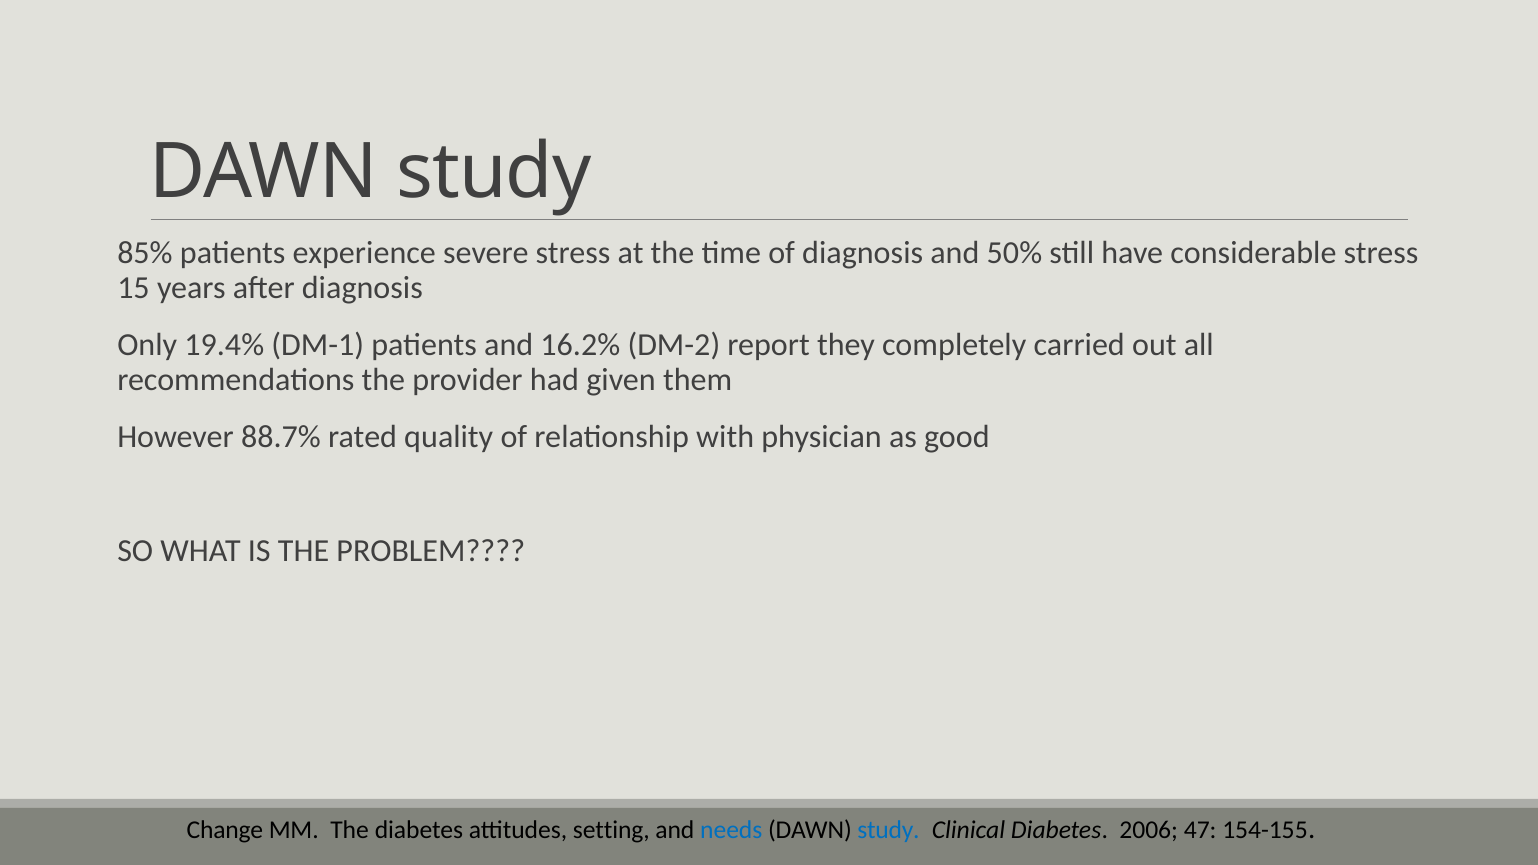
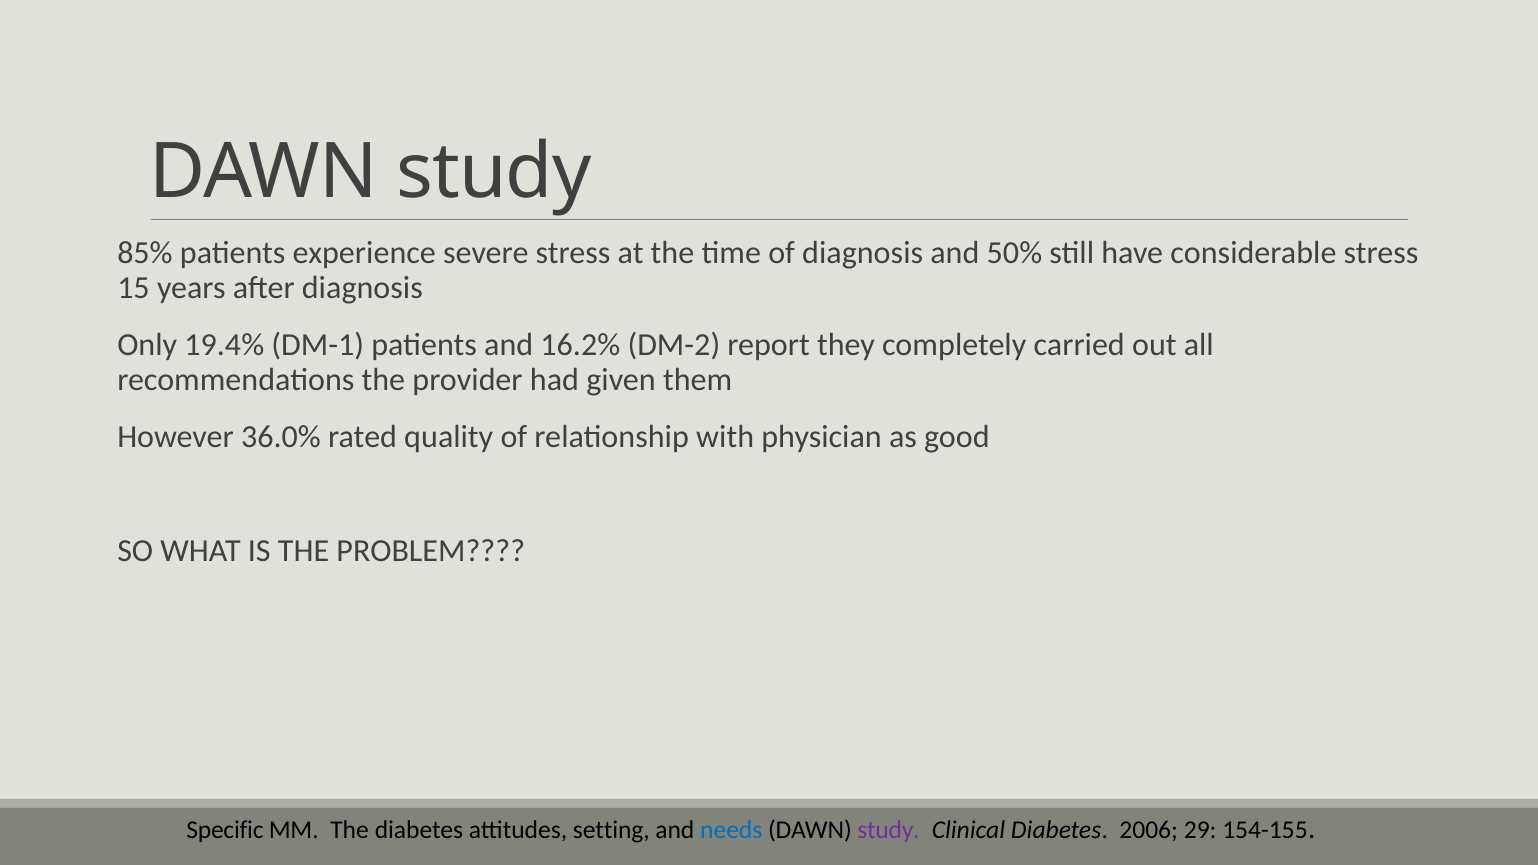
88.7%: 88.7% -> 36.0% (281, 437)
Change: Change -> Specific (225, 830)
study colour: blue -> purple (889, 830)
47: 47 -> 29 (1200, 830)
